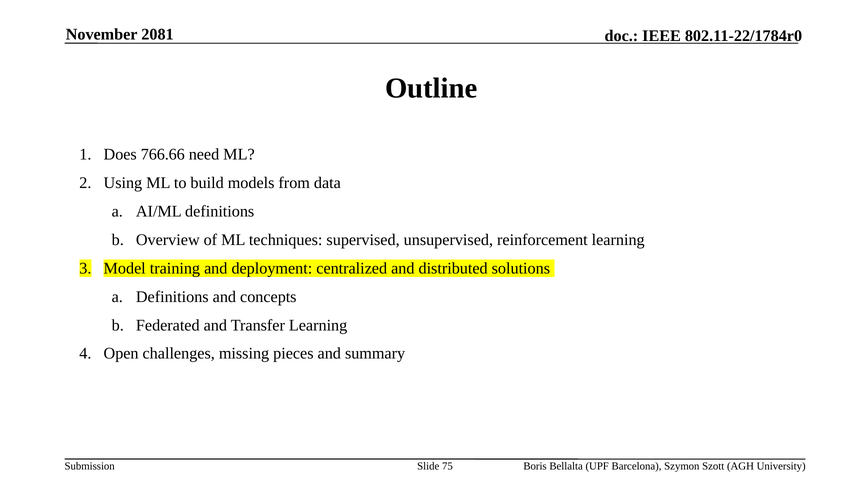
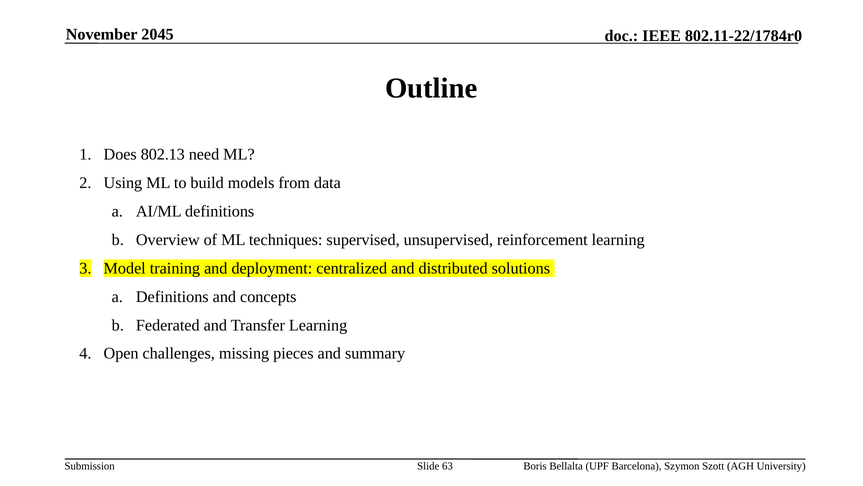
2081: 2081 -> 2045 (158, 34)
766.66: 766.66 -> 802.13 (163, 154)
75: 75 -> 63 (447, 466)
